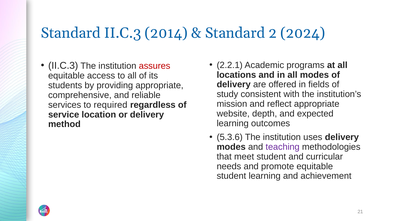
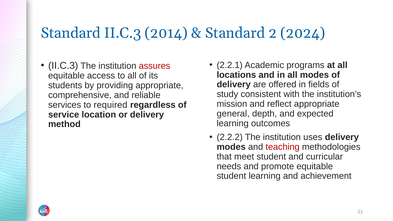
website: website -> general (233, 114)
5.3.6: 5.3.6 -> 2.2.2 (230, 137)
teaching colour: purple -> red (283, 147)
